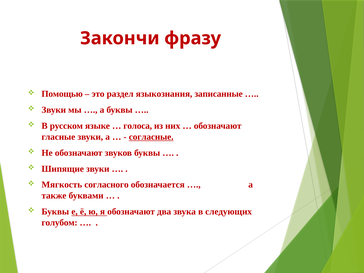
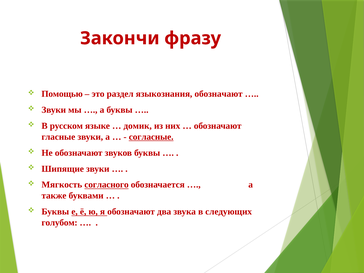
языкознания записанные: записанные -> обозначают (219, 94)
голоса: голоса -> домик (138, 126)
согласного underline: none -> present (107, 185)
